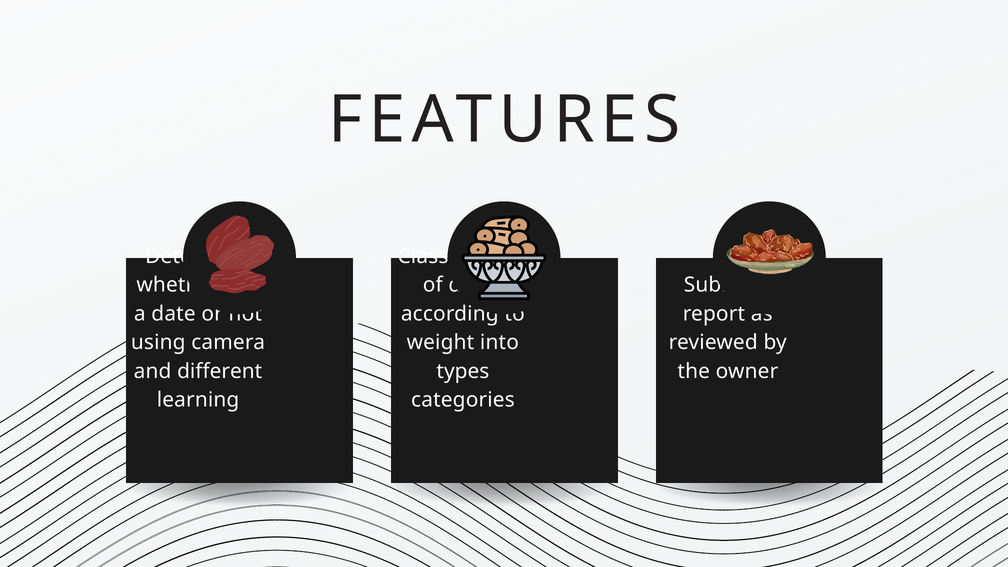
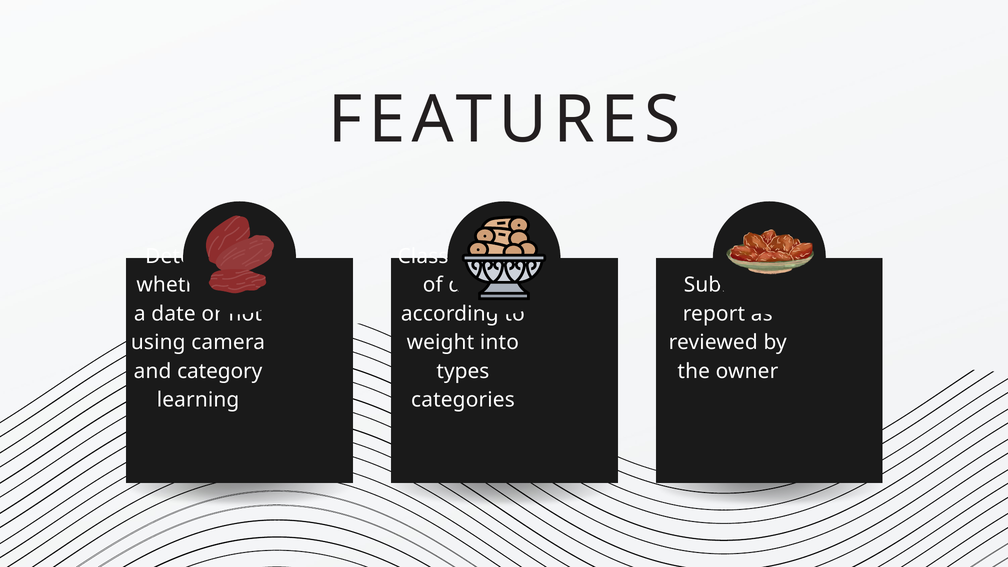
different: different -> category (220, 371)
